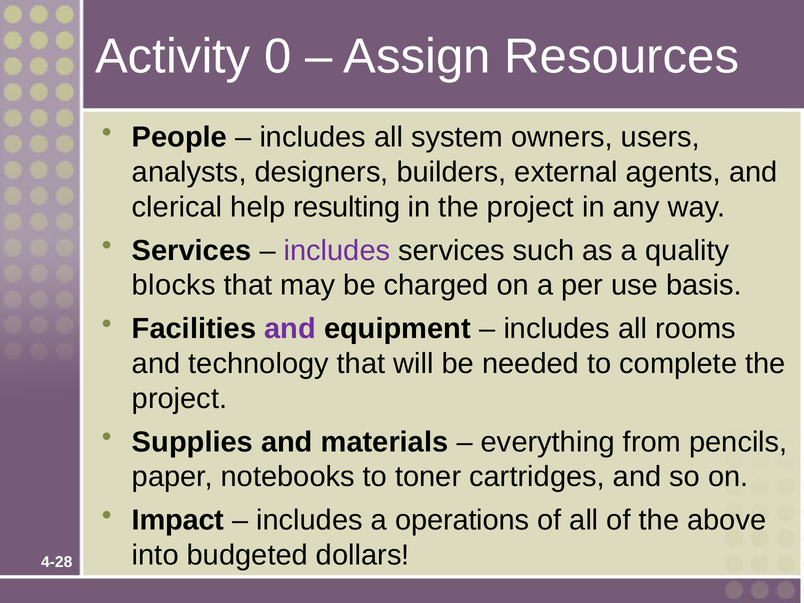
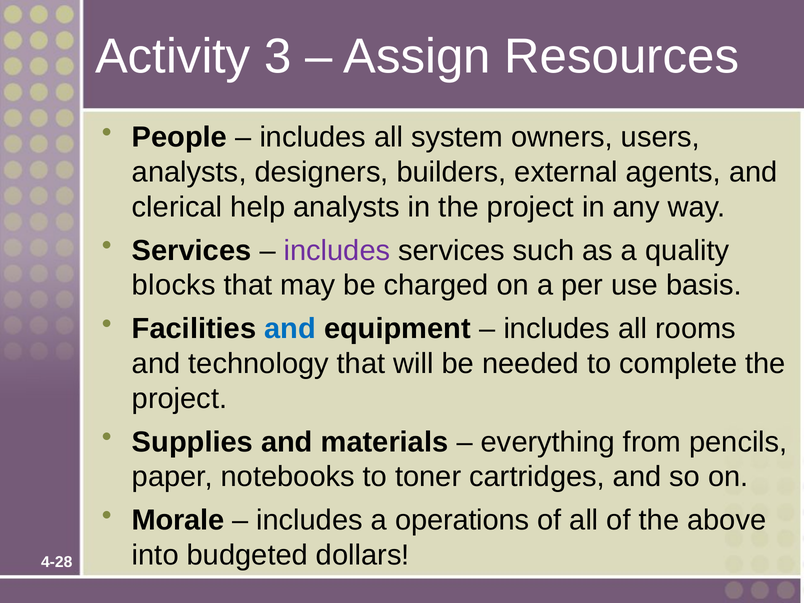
0: 0 -> 3 (278, 57)
help resulting: resulting -> analysts (347, 207)
and colour: purple -> blue (290, 329)
Impact: Impact -> Morale (178, 520)
